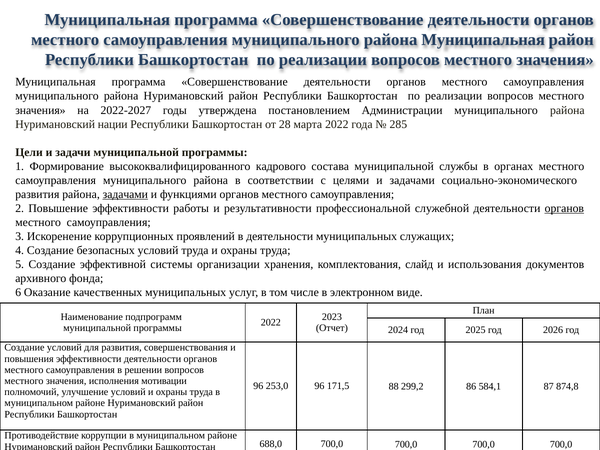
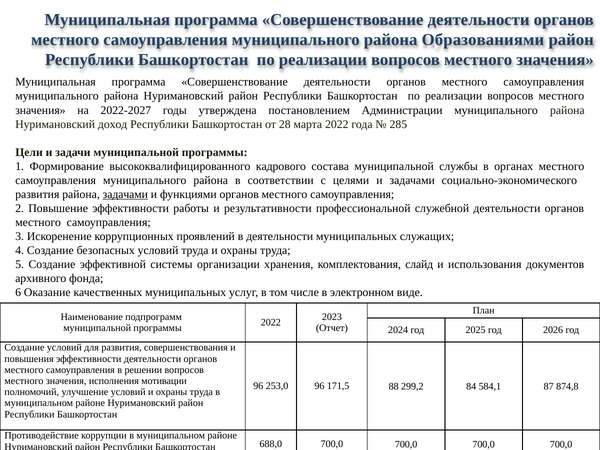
района Муниципальная: Муниципальная -> Образованиями (483, 40)
нации: нации -> доход (113, 124)
органов underline: present -> none (564, 208)
86: 86 -> 84 (471, 386)
